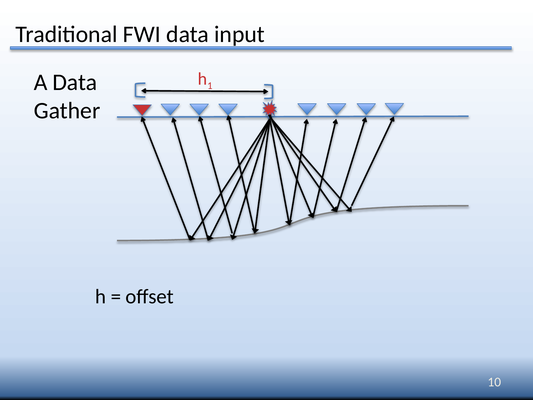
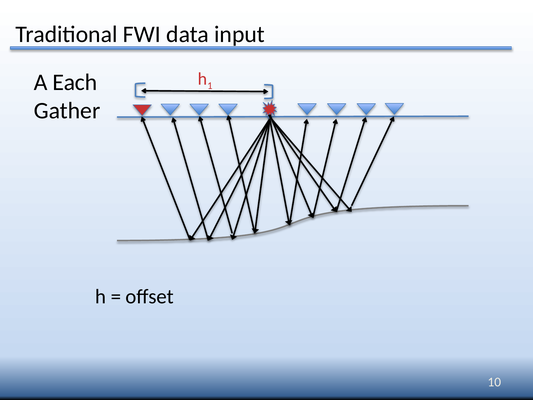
A Data: Data -> Each (75, 82)
